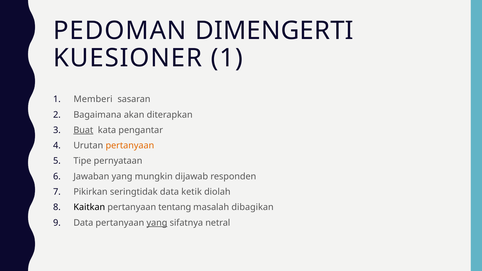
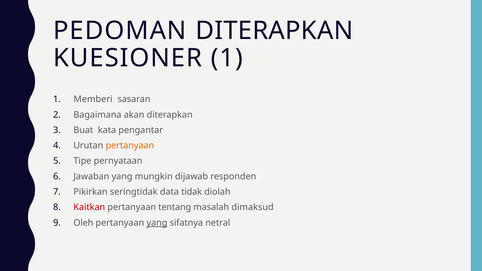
PEDOMAN DIMENGERTI: DIMENGERTI -> DITERAPKAN (274, 31)
Buat underline: present -> none (83, 130)
ketik: ketik -> tidak (192, 192)
Kaitkan colour: black -> red (89, 207)
dibagikan: dibagikan -> dimaksud (253, 207)
Data: Data -> Oleh (83, 223)
